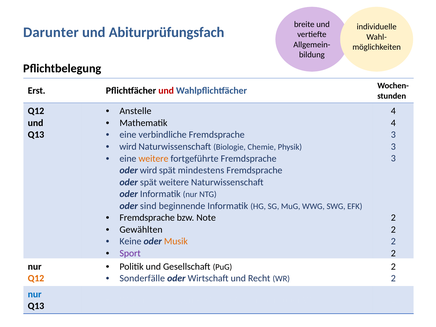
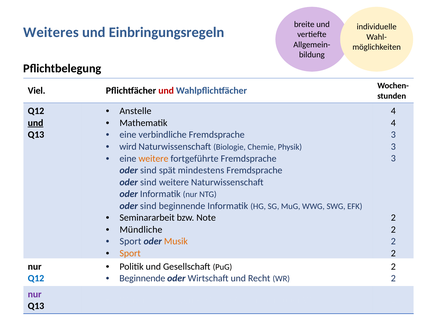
Darunter: Darunter -> Weiteres (51, 32)
Abiturprüfungsfach: Abiturprüfungsfach -> Einbringungsregeln (167, 32)
Erst: Erst -> Viel (37, 91)
und underline: none -> present (36, 123)
wird: wird -> sind (148, 170)
spät: spät -> sind (148, 182)
Fremdsprache: Fremdsprache -> Seminararbeit (147, 218)
Gewählten: Gewählten -> Mündliche (141, 230)
Keine: Keine -> Sport (130, 241)
Sport colour: purple -> orange (130, 253)
Sonderfälle: Sonderfälle -> Beginnende (142, 278)
Q12 colour: orange -> blue (36, 278)
nur colour: blue -> purple (35, 294)
